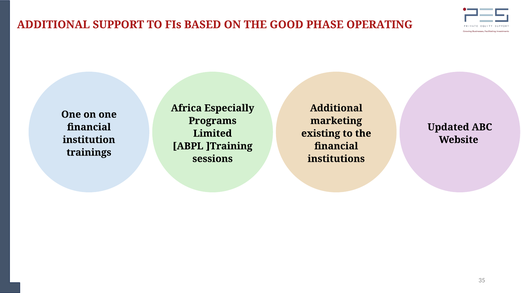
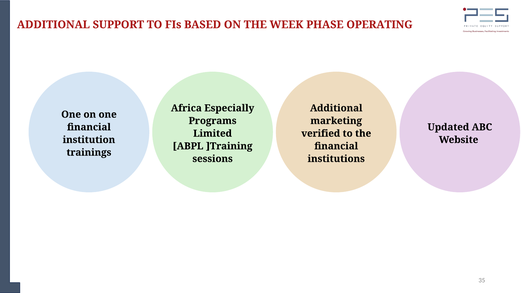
GOOD: GOOD -> WEEK (287, 25)
existing: existing -> verified (321, 133)
